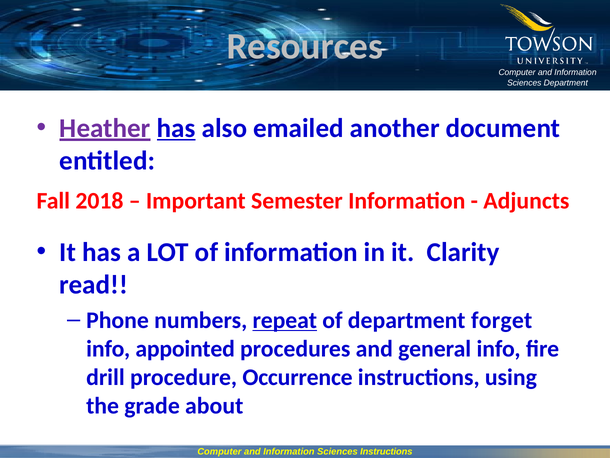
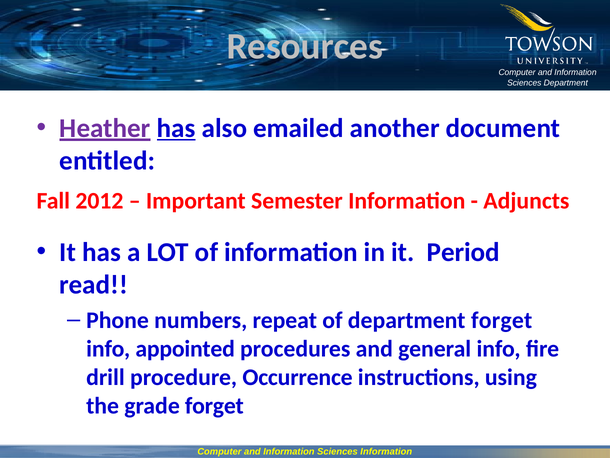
2018: 2018 -> 2012 (99, 201)
Clarity: Clarity -> Period (463, 252)
repeat underline: present -> none (285, 320)
grade about: about -> forget (214, 405)
Instructions: Instructions -> Information (386, 451)
